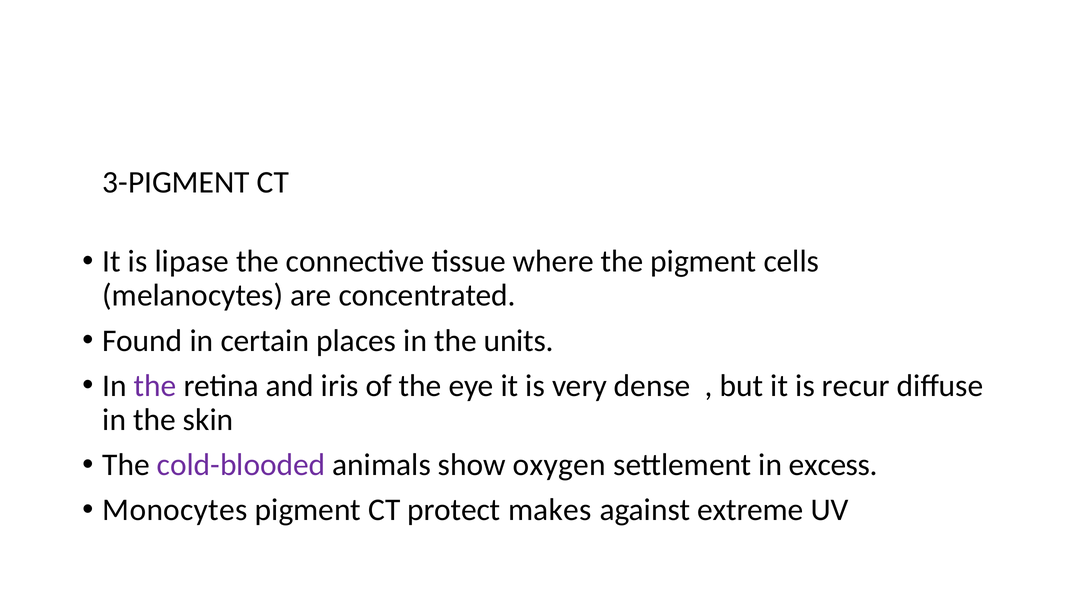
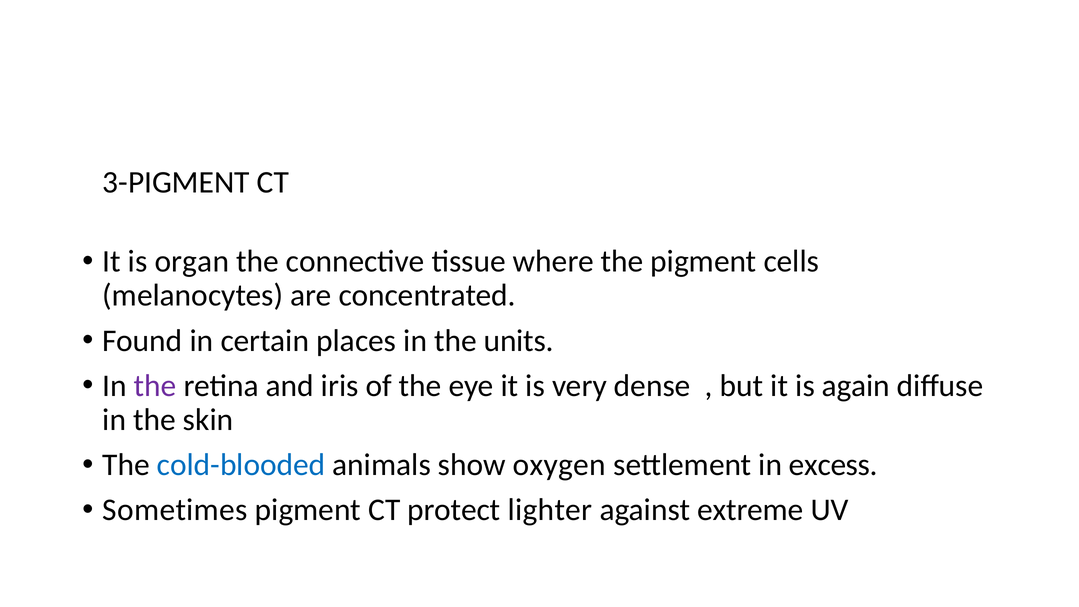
lipase: lipase -> organ (192, 261)
recur: recur -> again (856, 386)
cold-blooded colour: purple -> blue (241, 465)
Monocytes: Monocytes -> Sometimes (175, 510)
makes: makes -> lighter (550, 510)
